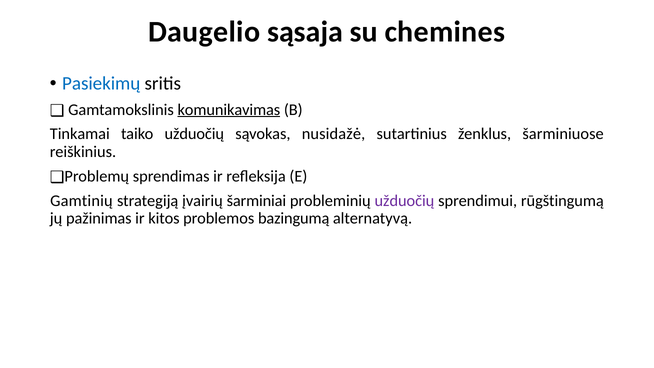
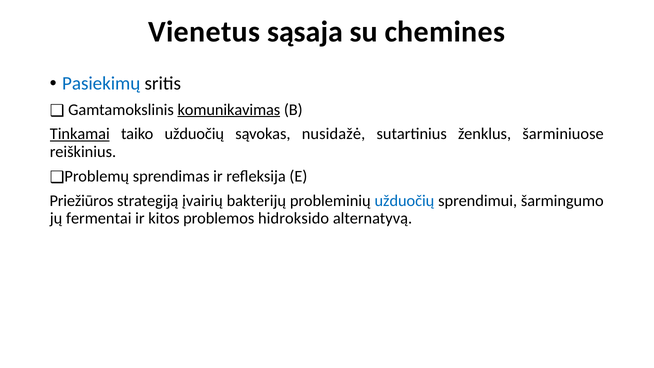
Daugelio: Daugelio -> Vienetus (204, 32)
Tinkamai underline: none -> present (80, 134)
Gamtinių: Gamtinių -> Priežiūros (82, 201)
šarminiai: šarminiai -> bakterijų (256, 201)
užduočių colour: purple -> blue (404, 201)
rūgštingumą: rūgštingumą -> šarmingumo (562, 201)
pažinimas: pažinimas -> fermentai (99, 218)
bazingumą: bazingumą -> hidroksido (294, 218)
